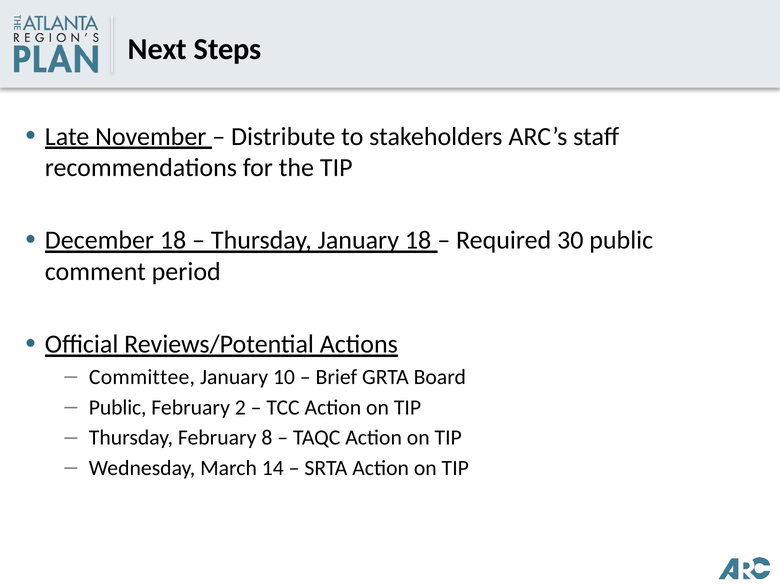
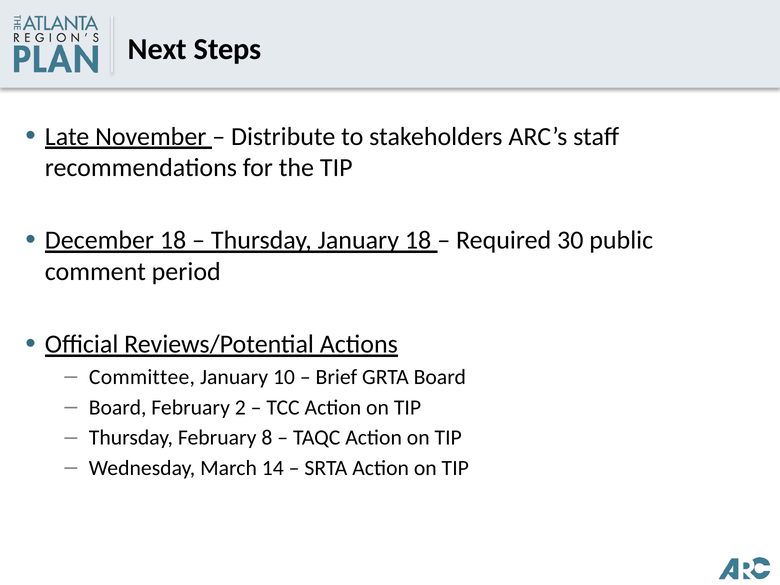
Public: Public -> Board (118, 407)
